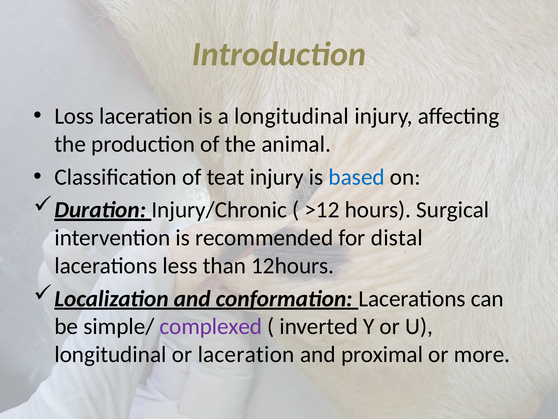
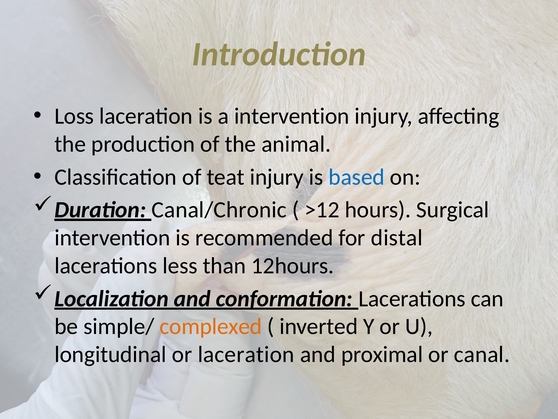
a longitudinal: longitudinal -> intervention (292, 116)
Injury/Chronic: Injury/Chronic -> Canal/Chronic (219, 210)
complexed colour: purple -> orange (211, 326)
more: more -> canal (482, 354)
